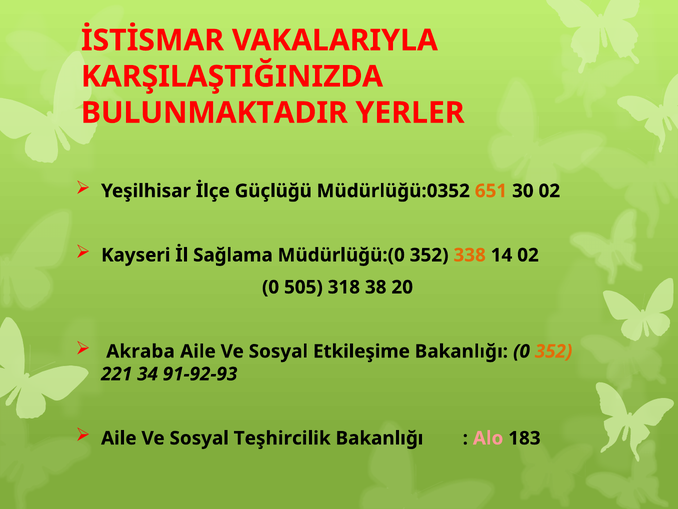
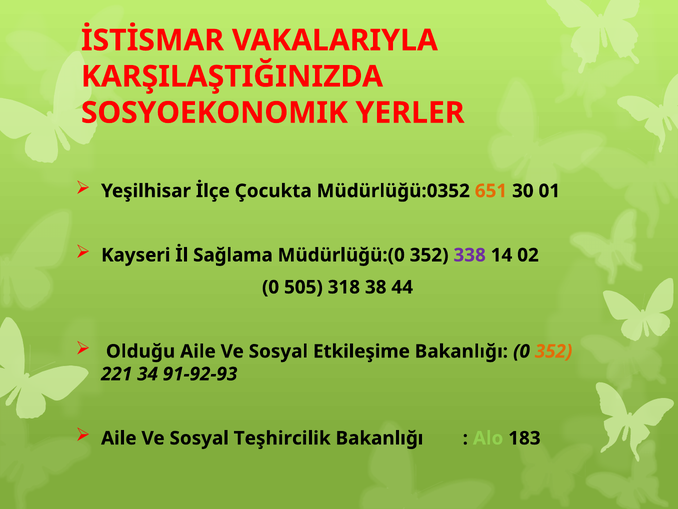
BULUNMAKTADIR: BULUNMAKTADIR -> SOSYOEKONOMIK (214, 113)
Güçlüğü: Güçlüğü -> Çocukta (273, 191)
30 02: 02 -> 01 (549, 191)
338 colour: orange -> purple (470, 255)
20: 20 -> 44 (402, 287)
Akraba: Akraba -> Olduğu (141, 351)
Alo colour: pink -> light green (488, 438)
